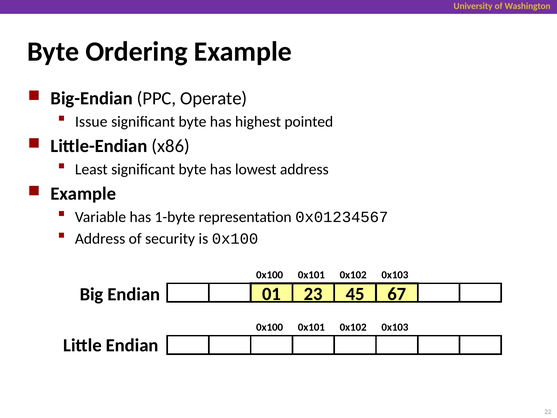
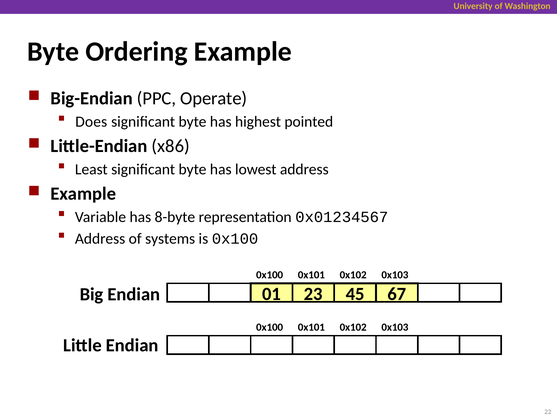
Issue: Issue -> Does (91, 122)
1-byte: 1-byte -> 8-byte (175, 217)
security: security -> systems (170, 238)
